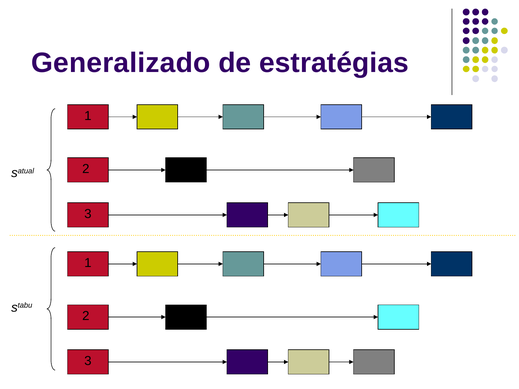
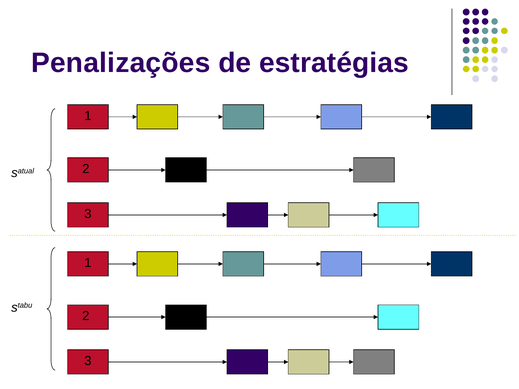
Generalizado: Generalizado -> Penalizações (121, 63)
